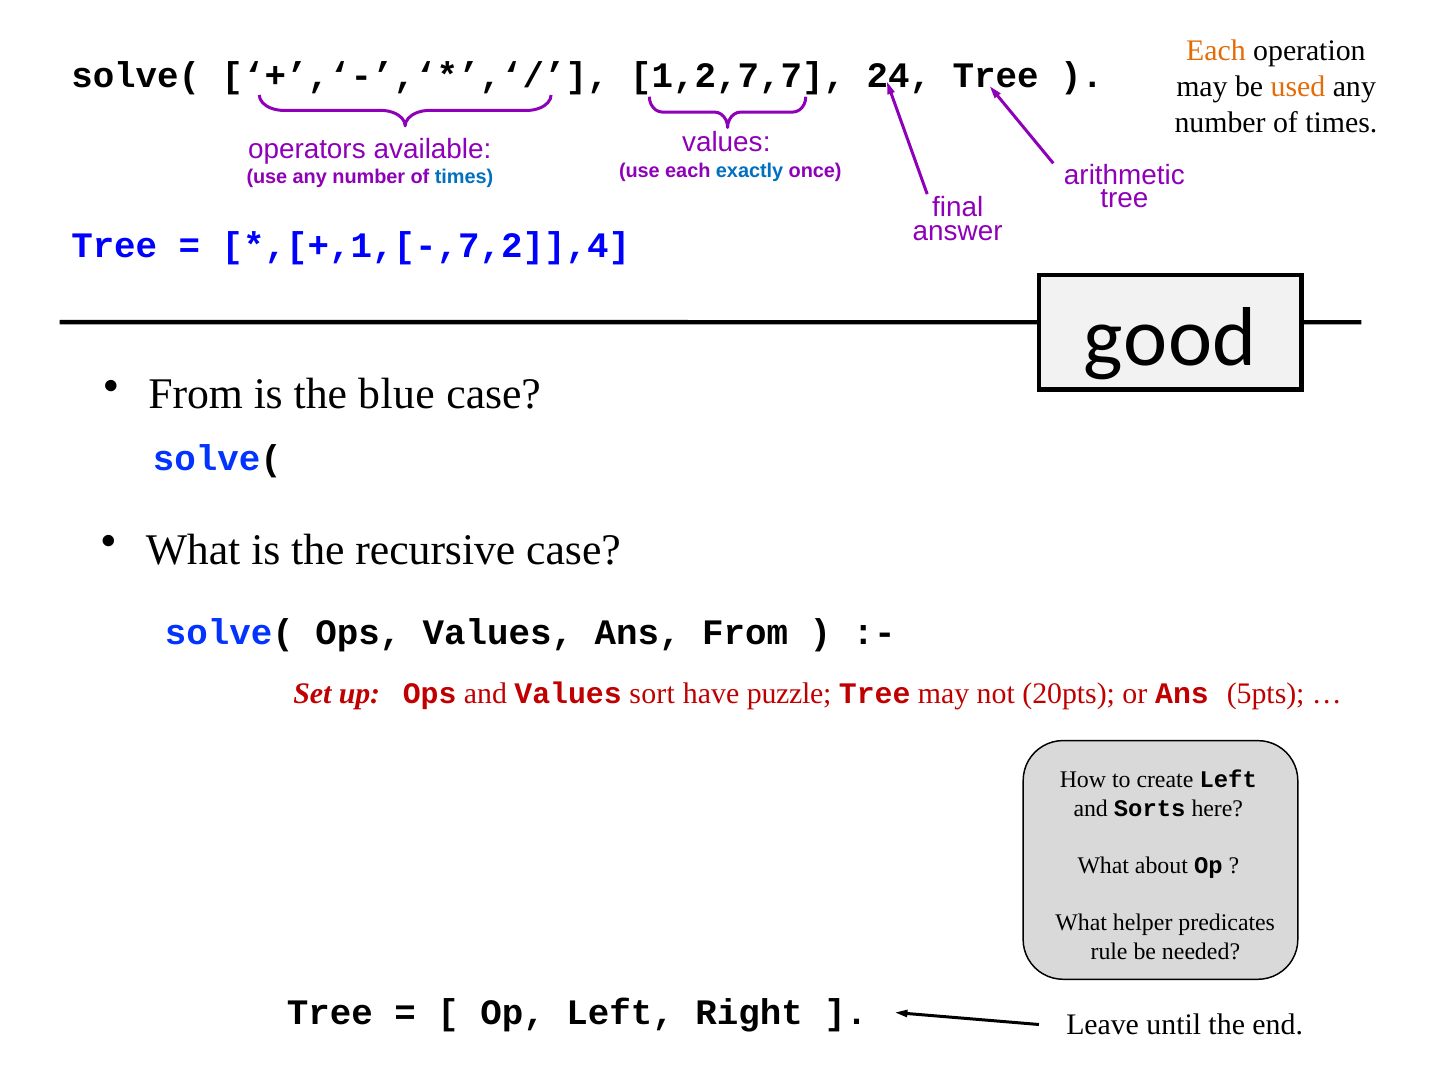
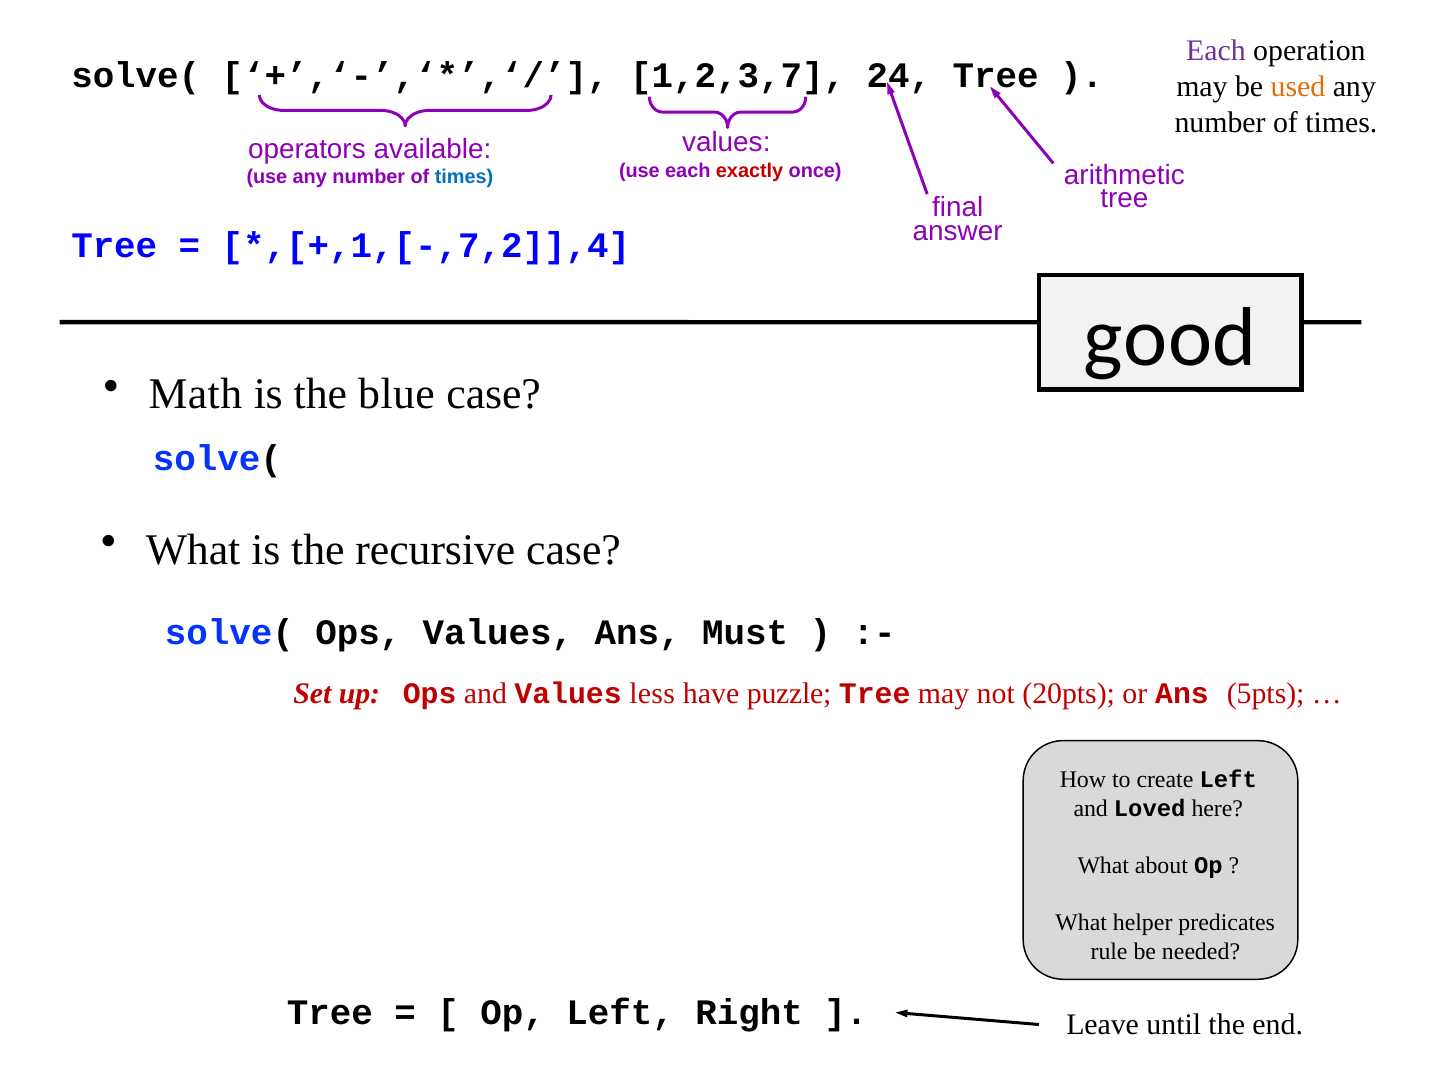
Each colour: orange -> purple (1216, 51)
1,2,7,7: 1,2,7,7 -> 1,2,3,7 (738, 76)
exactly colour: blue -> red (750, 171)
From: From -> Math (195, 395)
Ans From: From -> Must (745, 633)
sort: sort -> less (652, 694)
Sorts: Sorts -> Loved (1150, 809)
